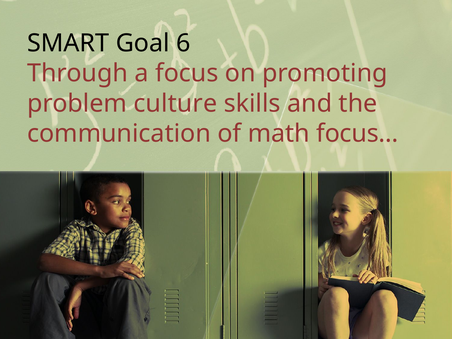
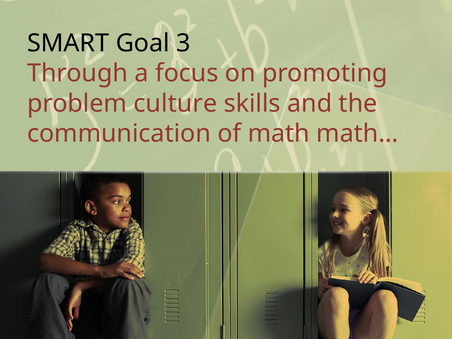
6: 6 -> 3 (183, 43)
focus…: focus… -> math… (357, 134)
